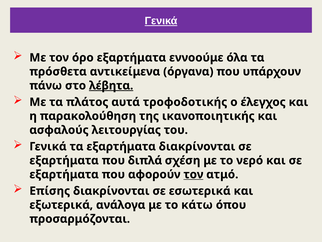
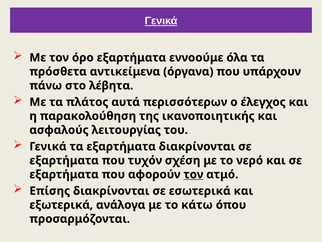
λέβητα underline: present -> none (111, 85)
τροφοδοτικής: τροφοδοτικής -> περισσότερων (185, 102)
διπλά: διπλά -> τυχόν (145, 160)
